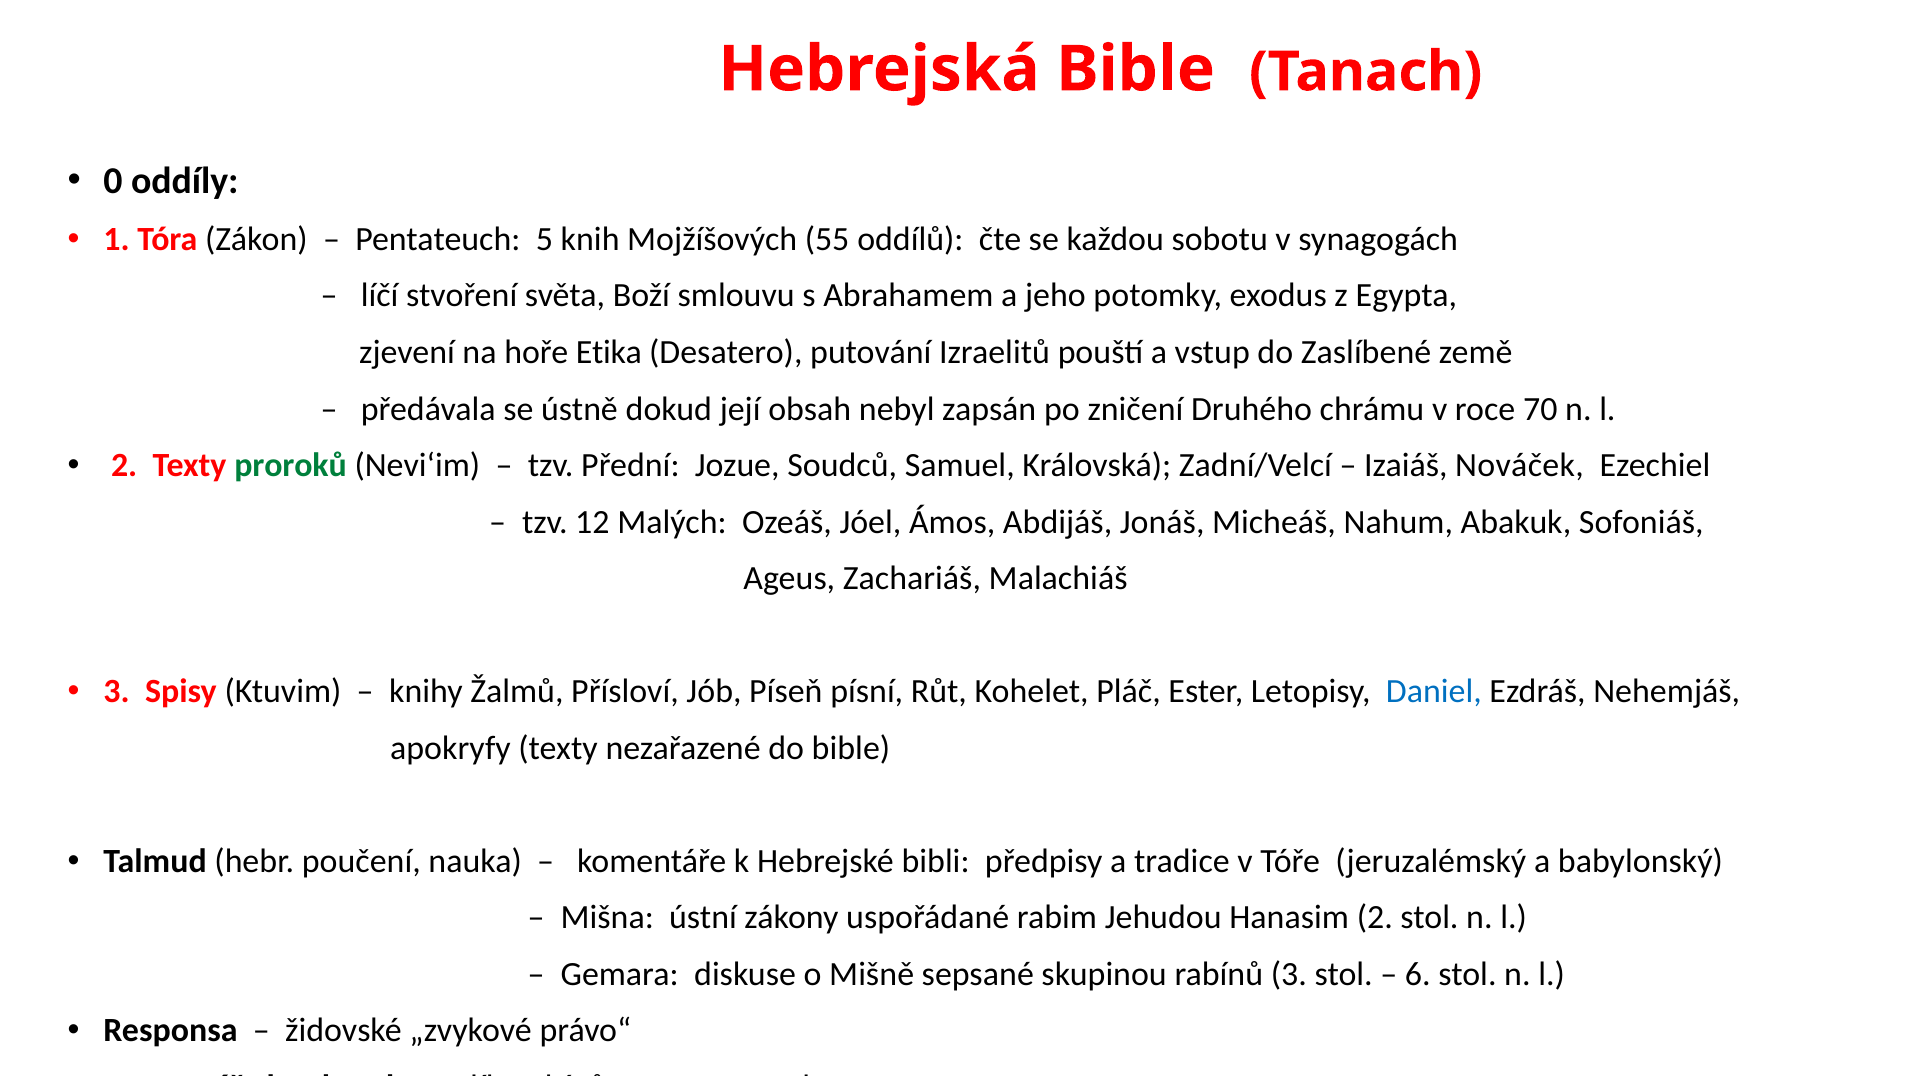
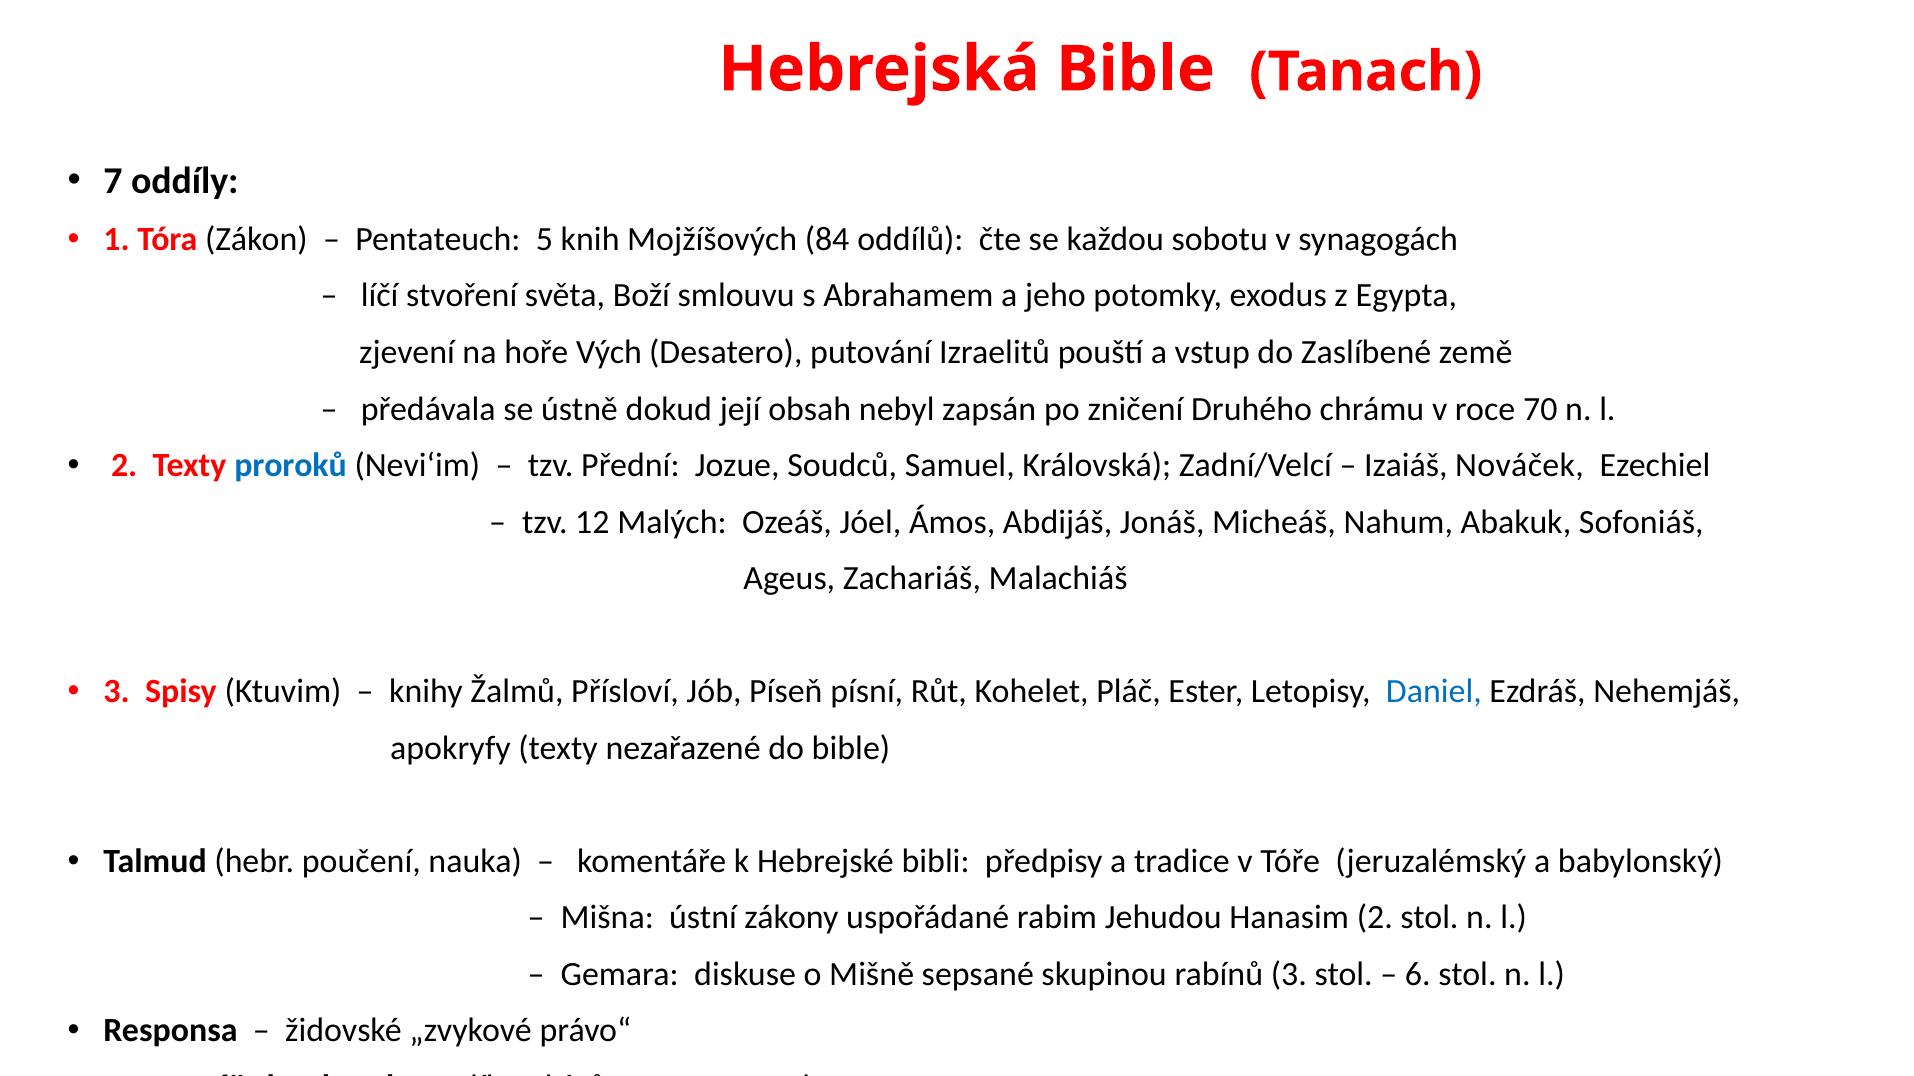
0: 0 -> 7 (113, 181)
55: 55 -> 84 (827, 239)
Etika: Etika -> Vých (609, 352)
proroků colour: green -> blue (291, 466)
